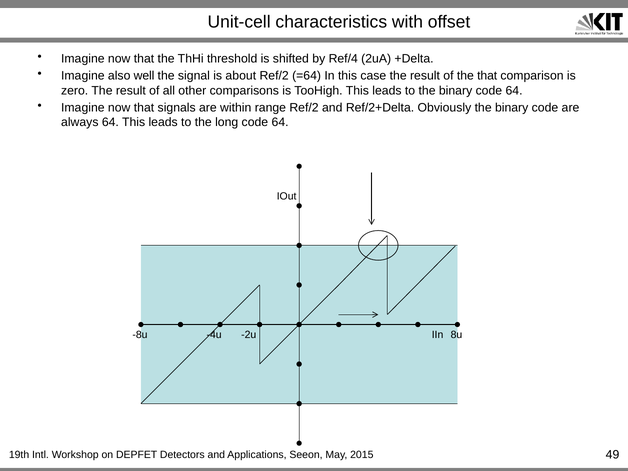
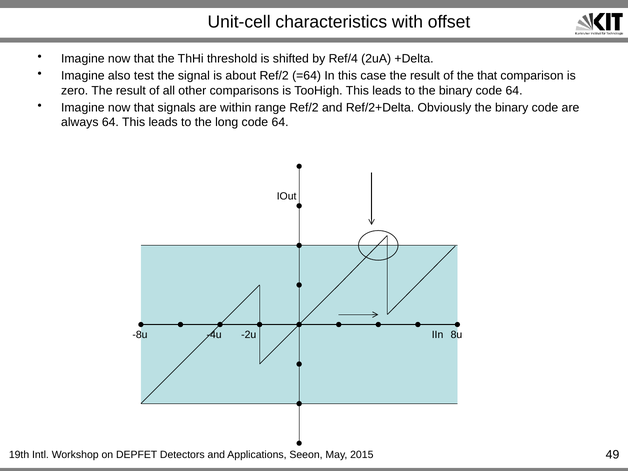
well: well -> test (144, 76)
